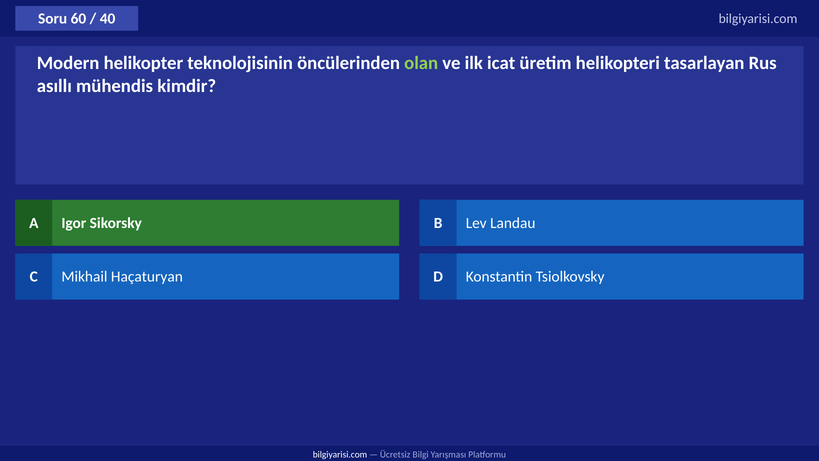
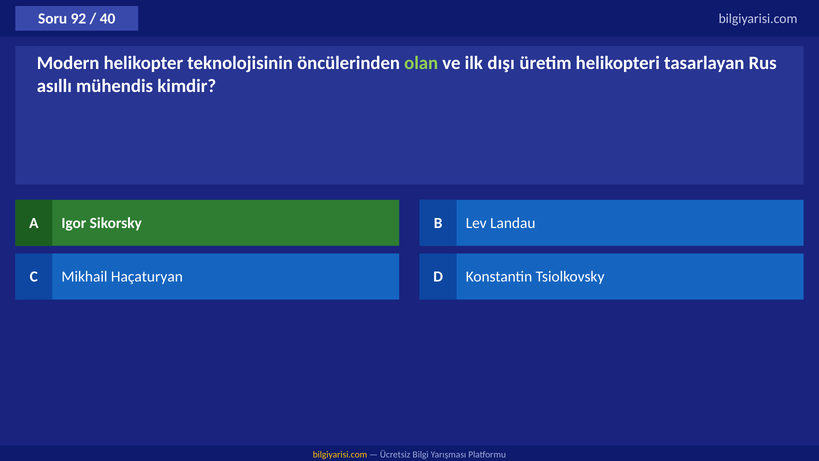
60: 60 -> 92 (78, 19)
icat: icat -> dışı (501, 63)
bilgiyarisi.com colour: white -> yellow (340, 454)
